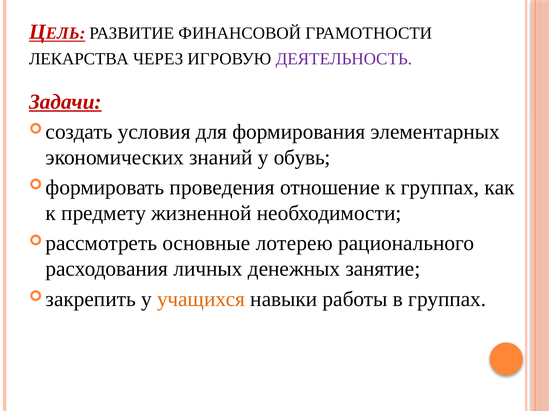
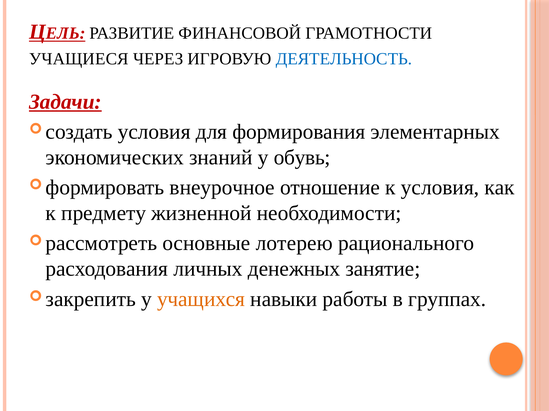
ЛЕКАРСТВА: ЛЕКАРСТВА -> УЧАЩИЕСЯ (79, 59)
ДЕЯТЕЛЬНОСТЬ colour: purple -> blue (344, 59)
проведения: проведения -> внеурочное (222, 188)
к группах: группах -> условия (440, 188)
